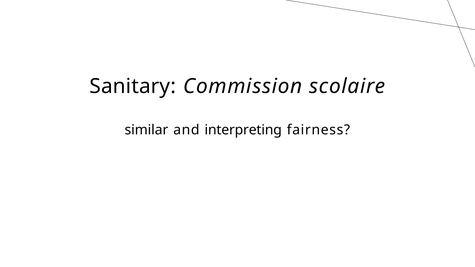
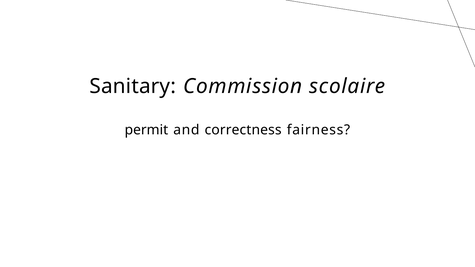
similar: similar -> permit (146, 130)
interpreting: interpreting -> correctness (243, 130)
